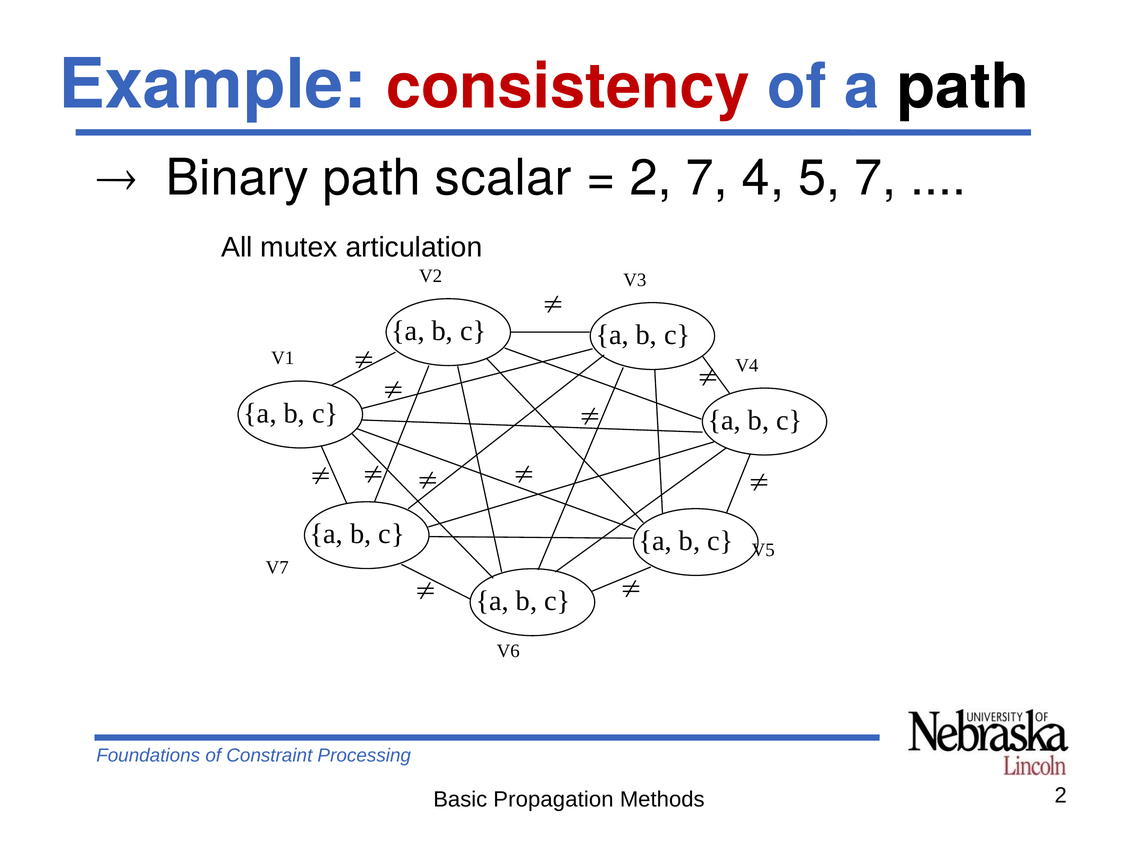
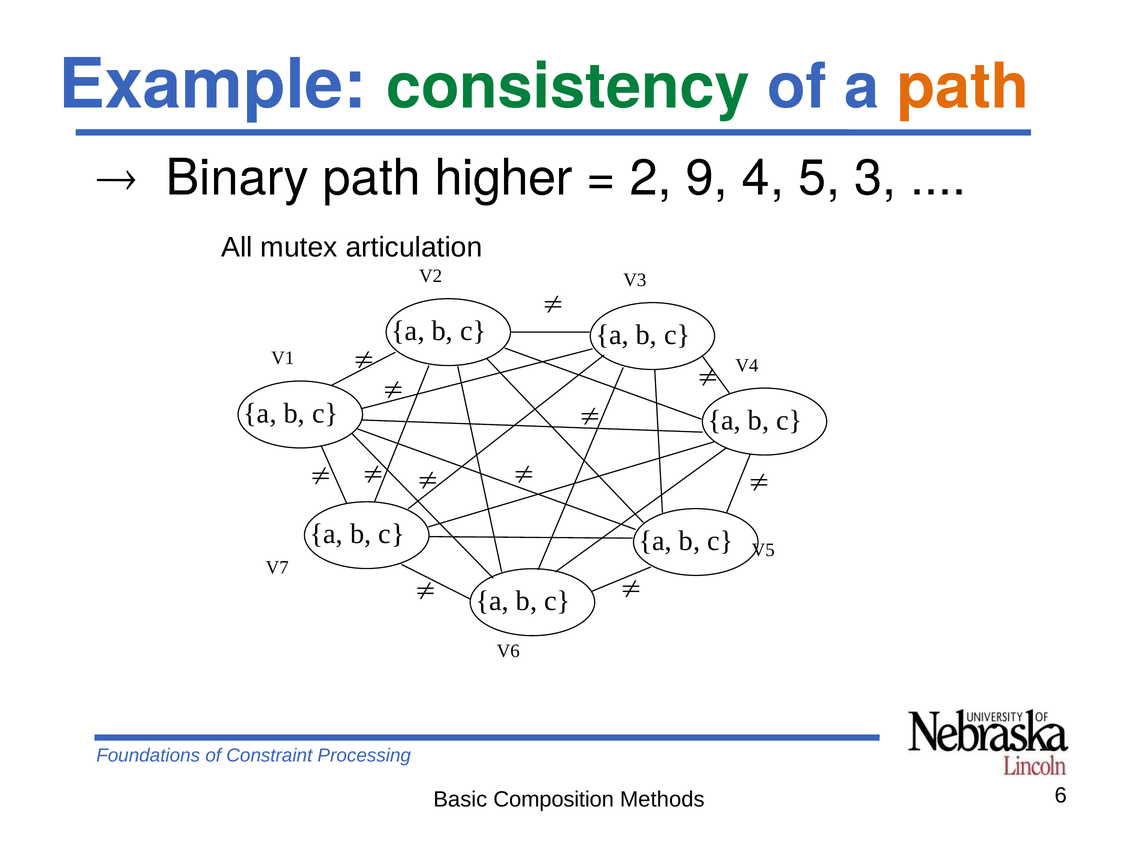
consistency colour: red -> green (568, 87)
path colour: black -> orange (963, 87)
scalar: scalar -> higher (504, 178)
2 7: 7 -> 9 (707, 178)
5 7: 7 -> 3 (875, 178)
Propagation: Propagation -> Composition (554, 800)
2: 2 -> 6 (1061, 796)
